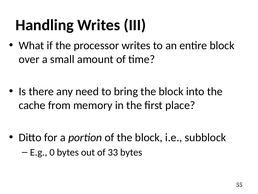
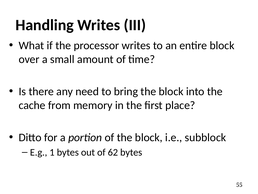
0: 0 -> 1 (52, 152)
33: 33 -> 62 (113, 152)
